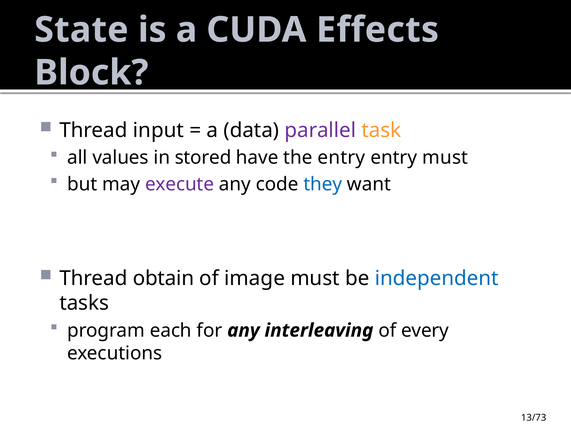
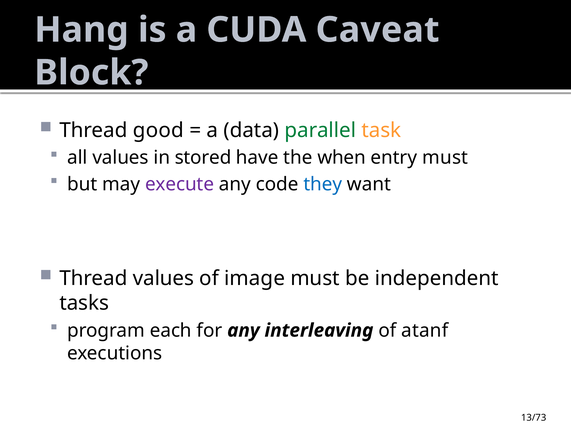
State: State -> Hang (81, 30)
Effects: Effects -> Caveat (378, 30)
input: input -> good (158, 130)
parallel colour: purple -> green (320, 130)
the entry: entry -> when (342, 158)
Thread obtain: obtain -> values (163, 278)
independent colour: blue -> black (437, 278)
every: every -> atanf (425, 331)
